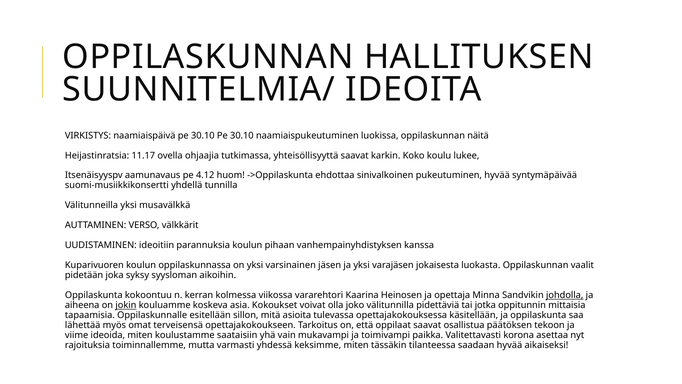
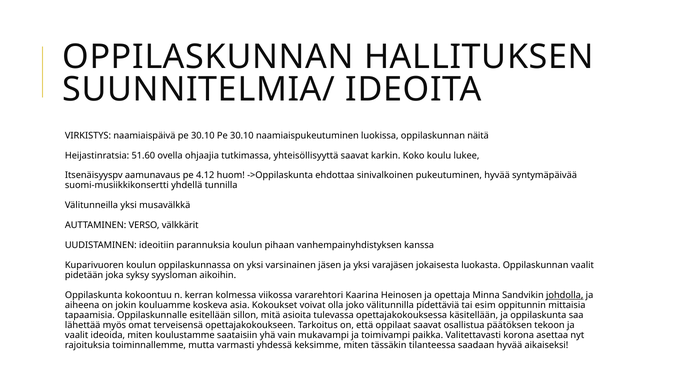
11.17: 11.17 -> 51.60 (143, 155)
jokin underline: present -> none (126, 305)
jotka: jotka -> esim (485, 305)
viime: viime -> vaalit (77, 335)
